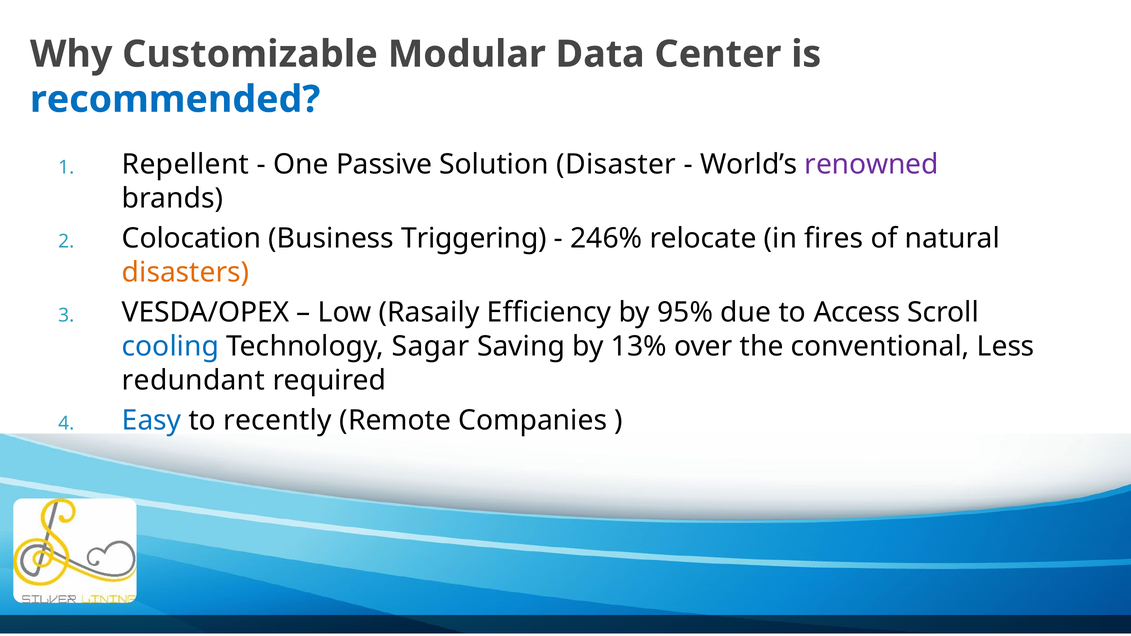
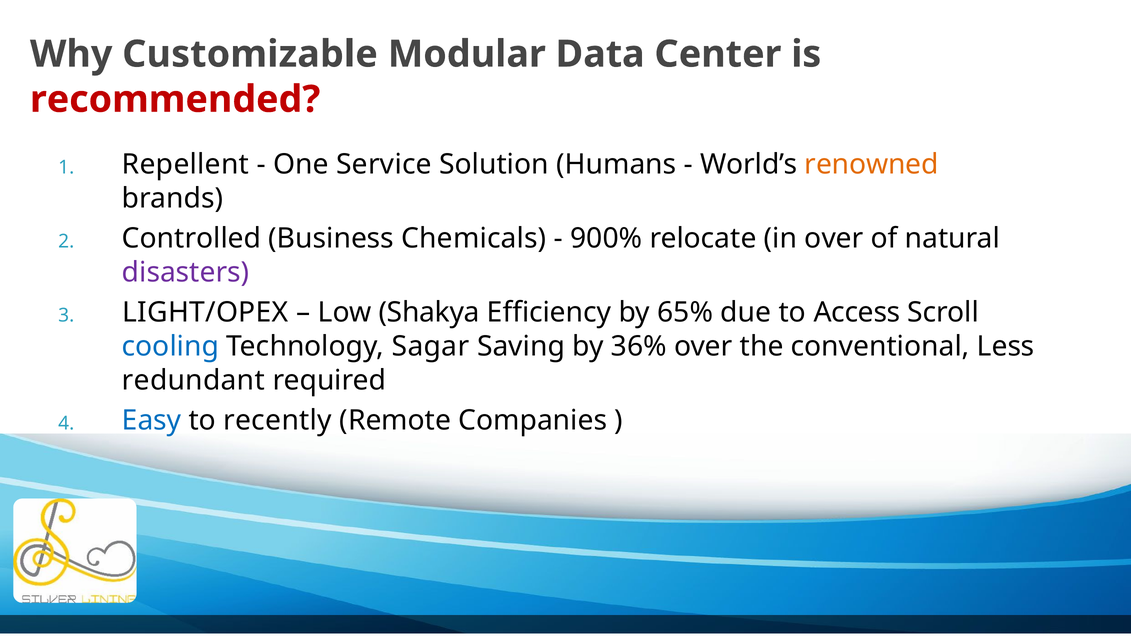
recommended colour: blue -> red (175, 99)
Passive: Passive -> Service (384, 164)
Disaster: Disaster -> Humans (616, 164)
renowned colour: purple -> orange (872, 164)
Colocation: Colocation -> Controlled (192, 239)
Triggering: Triggering -> Chemicals (474, 239)
246%: 246% -> 900% (606, 239)
in fires: fires -> over (834, 239)
disasters colour: orange -> purple (186, 273)
VESDA/OPEX: VESDA/OPEX -> LIGHT/OPEX (205, 313)
Rasaily: Rasaily -> Shakya (429, 313)
95%: 95% -> 65% (685, 313)
13%: 13% -> 36% (639, 347)
